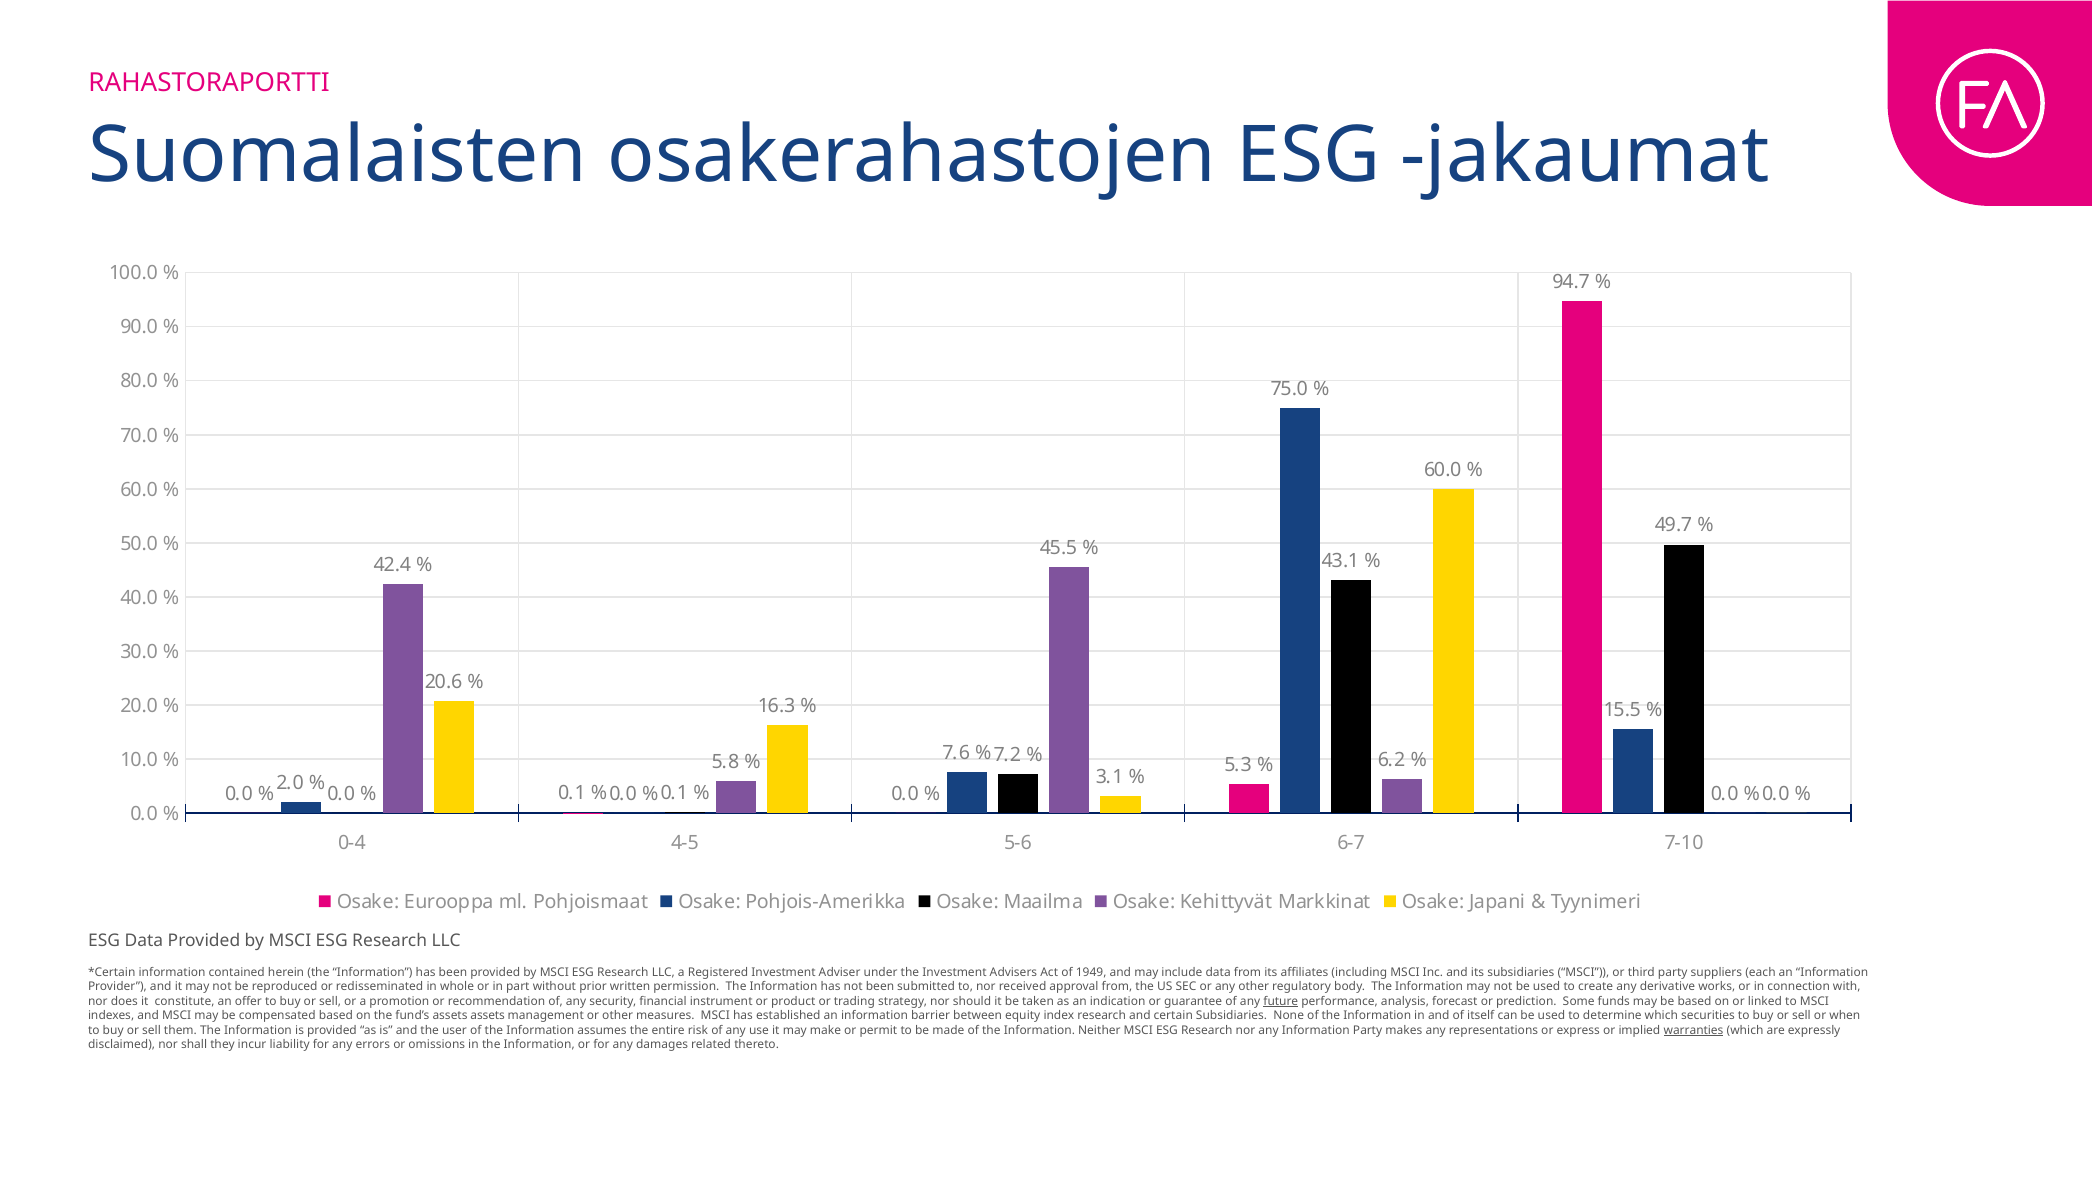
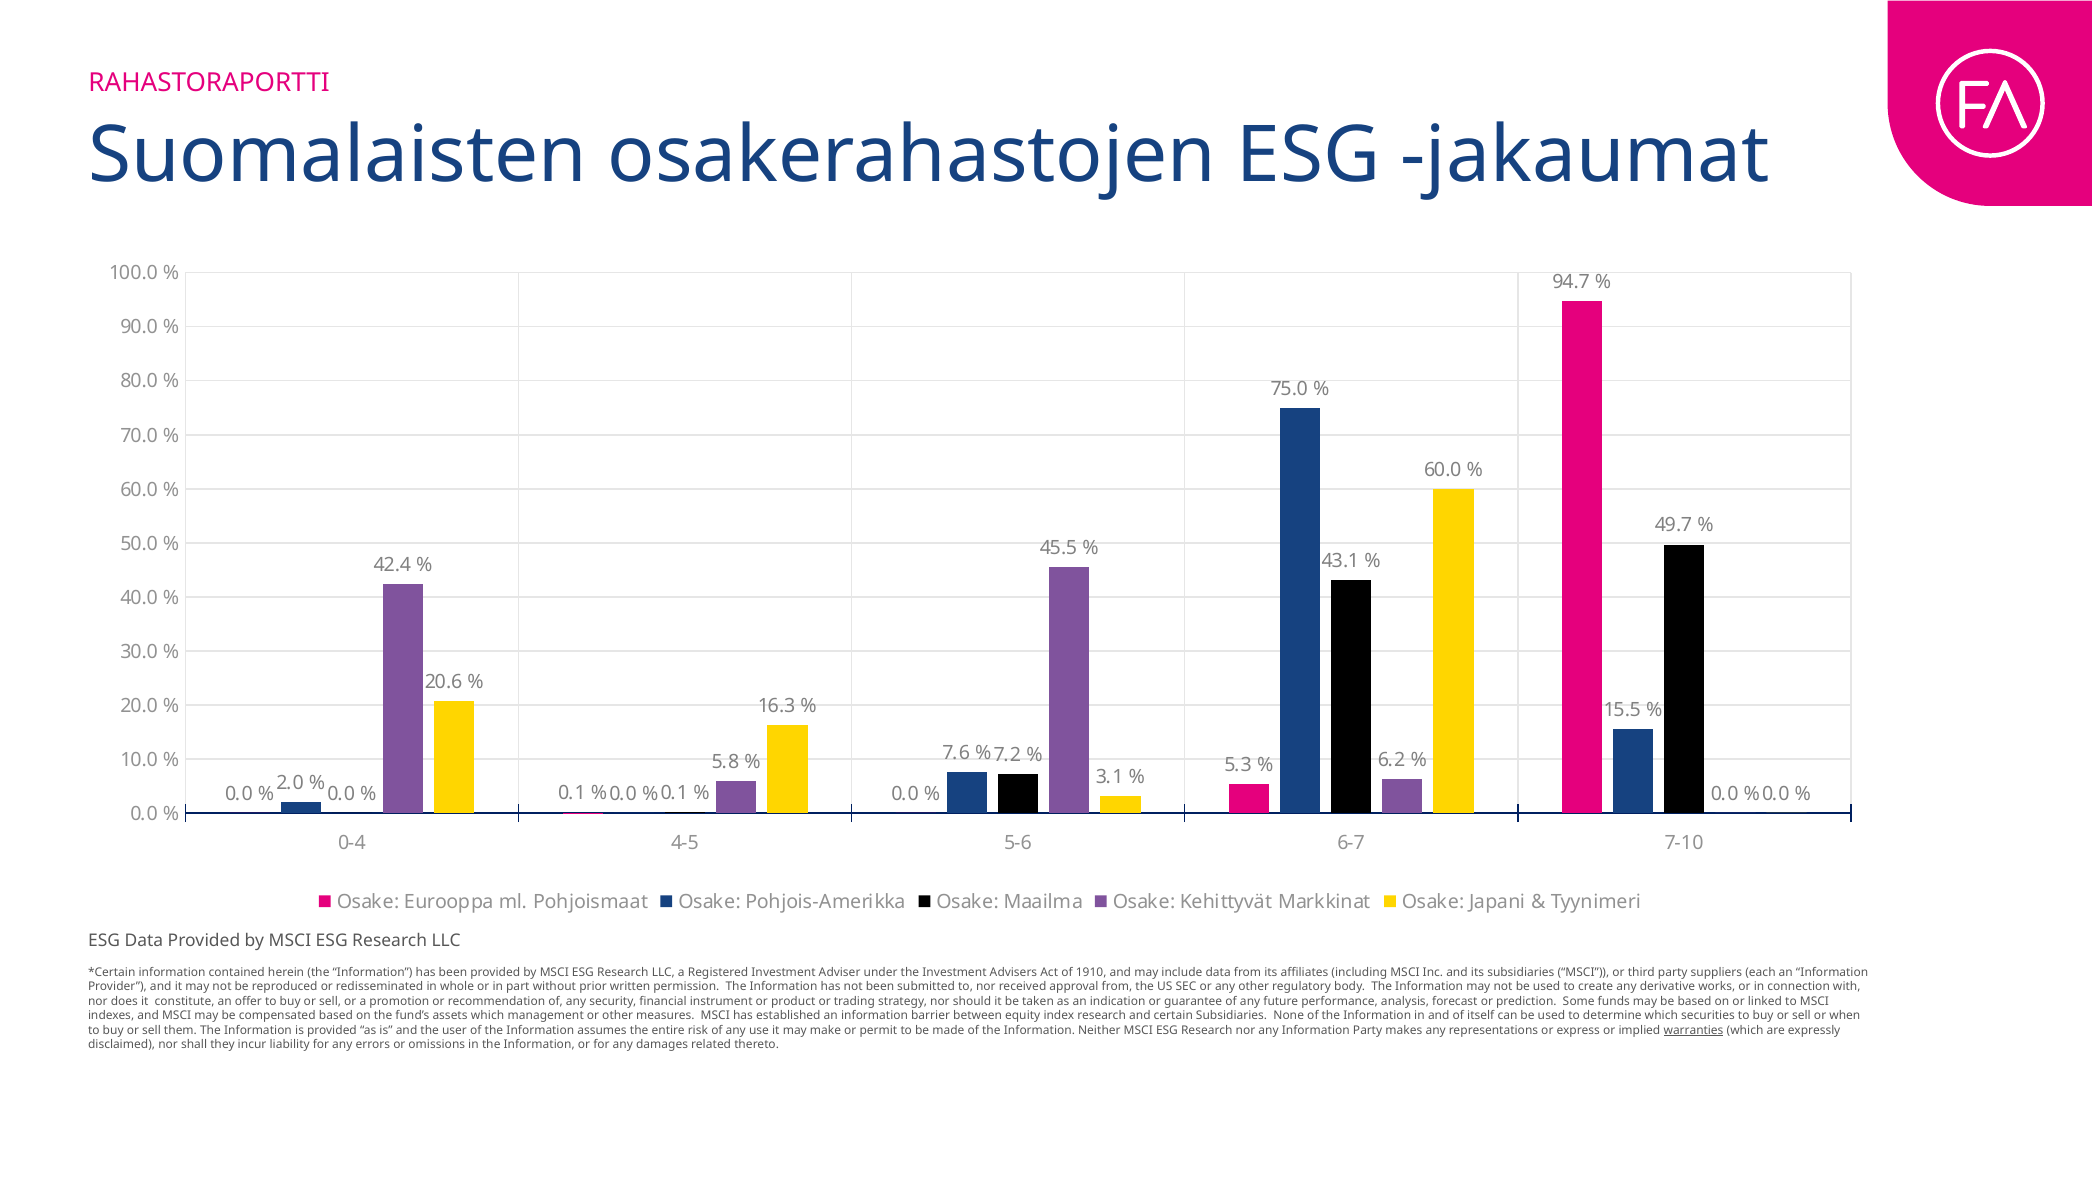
1949: 1949 -> 1910 (1091, 972)
future underline: present -> none (1281, 1001)
assets assets: assets -> which (488, 1015)
